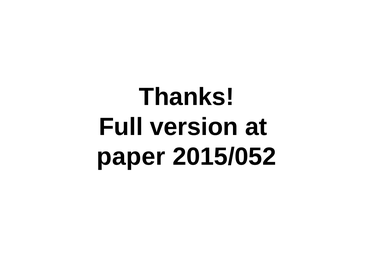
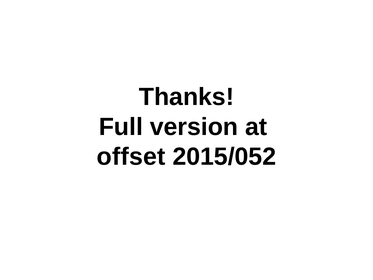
paper: paper -> offset (131, 157)
